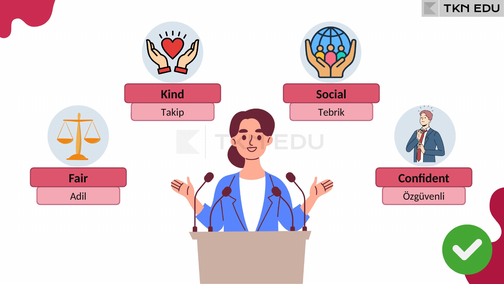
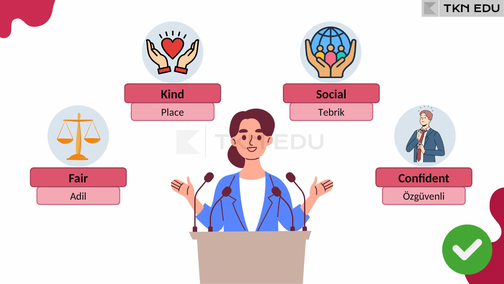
Takip: Takip -> Place (173, 112)
